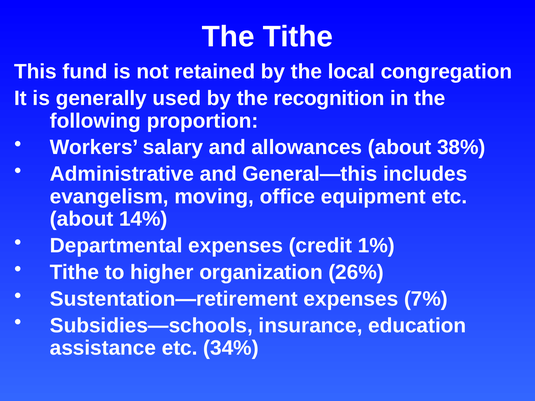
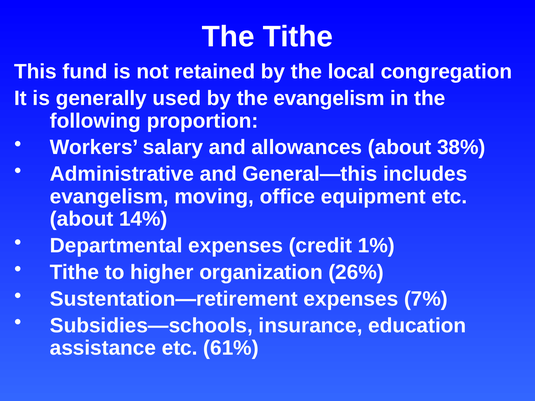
the recognition: recognition -> evangelism (329, 98)
34%: 34% -> 61% (231, 348)
